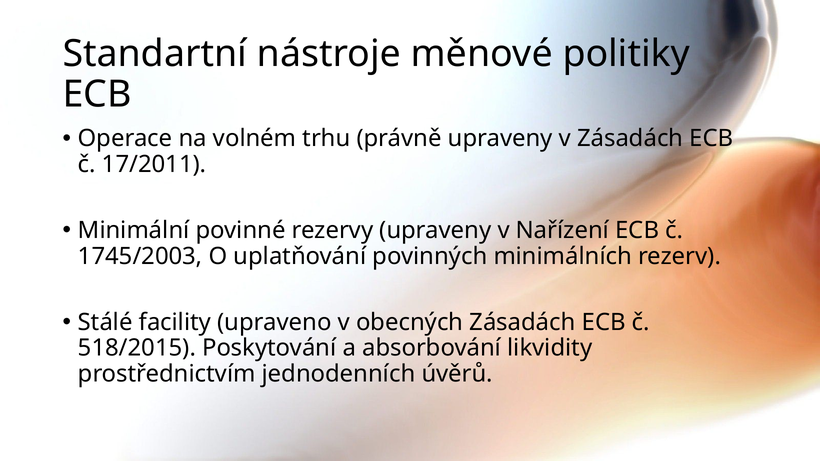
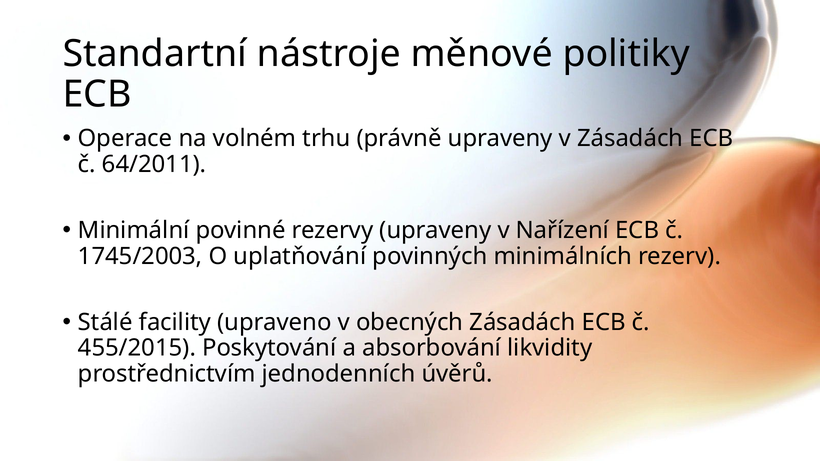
17/2011: 17/2011 -> 64/2011 (154, 164)
518/2015: 518/2015 -> 455/2015 (137, 348)
